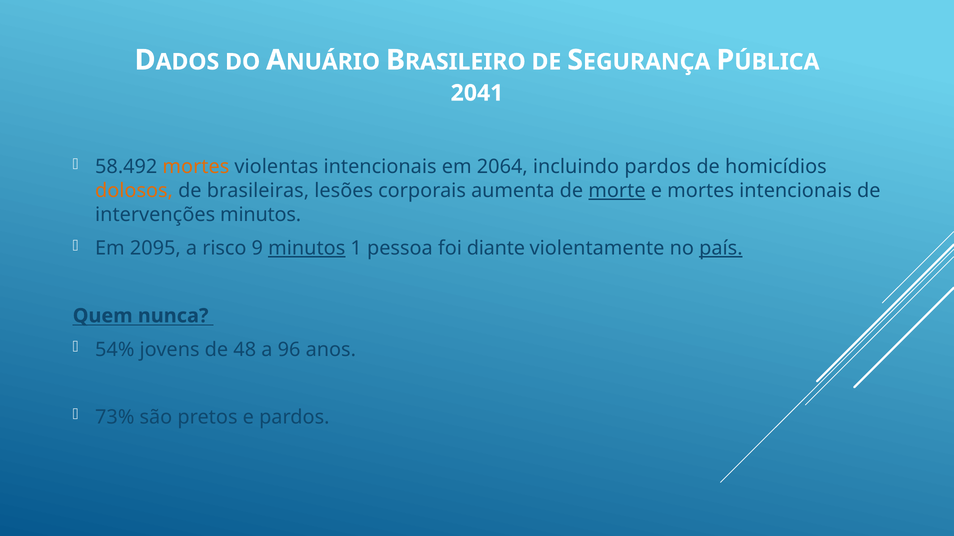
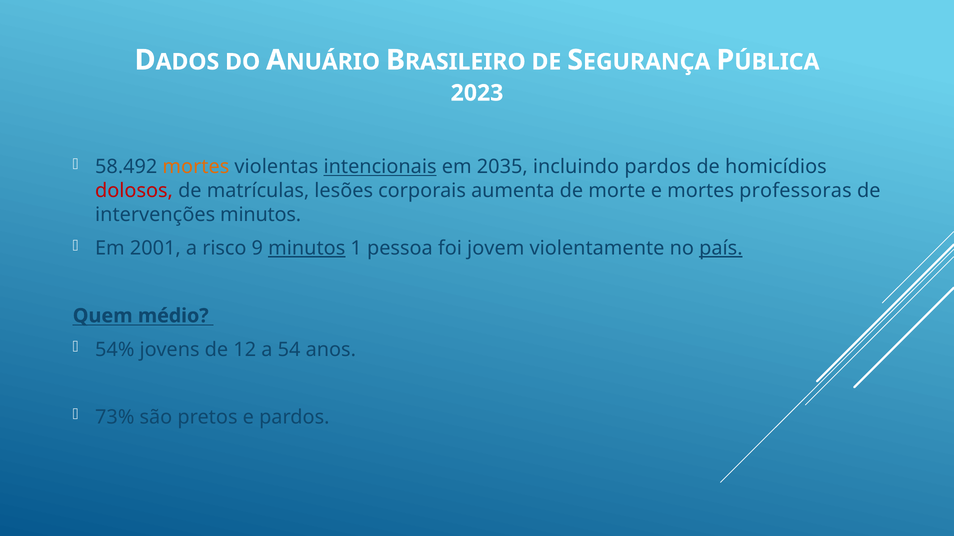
2041: 2041 -> 2023 (477, 93)
intencionais underline: none -> present (380, 167)
2064: 2064 -> 2035 (502, 167)
dolosos colour: orange -> red (134, 191)
brasileiras: brasileiras -> matrículas (258, 191)
morte underline: present -> none (617, 191)
mortes intencionais: intencionais -> professoras (795, 191)
2095: 2095 -> 2001 (155, 249)
diante: diante -> jovem (496, 249)
nunca: nunca -> médio (173, 316)
48: 48 -> 12 (245, 350)
96: 96 -> 54 (289, 350)
